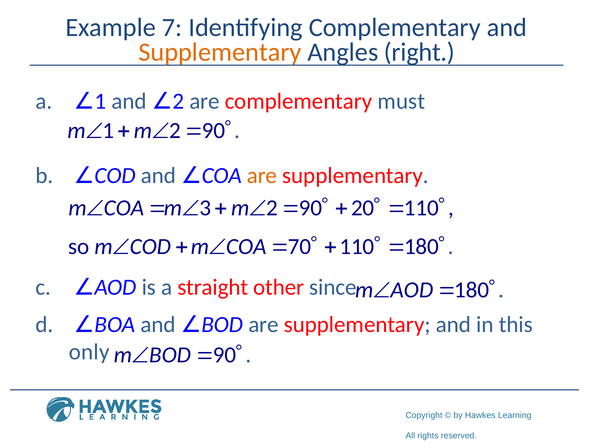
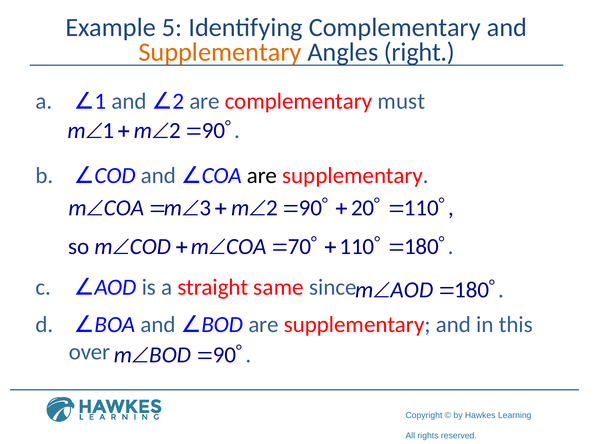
7: 7 -> 5 (172, 28)
are colour: orange -> black (262, 176)
other: other -> same (279, 288)
only: only -> over (89, 353)
